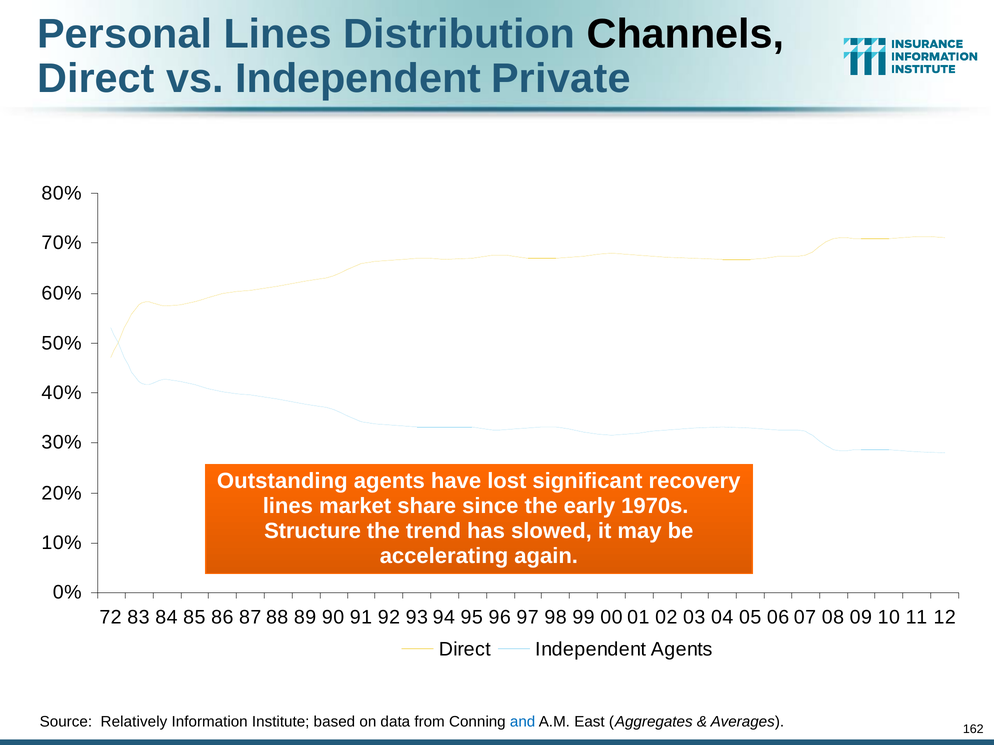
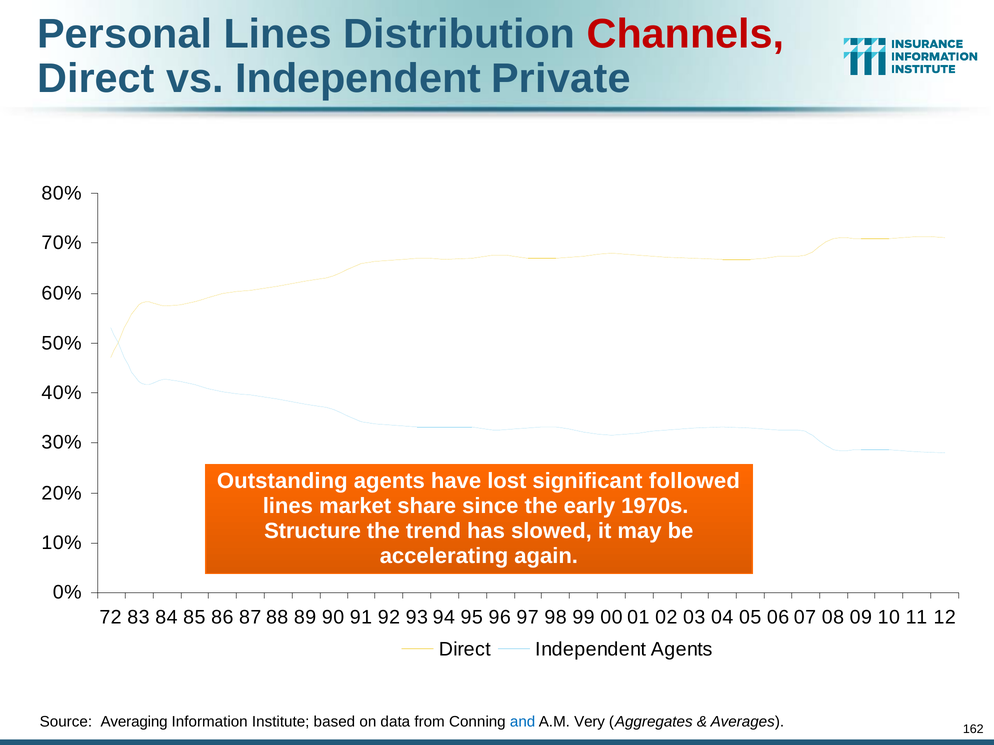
Channels colour: black -> red (686, 34)
recovery: recovery -> followed (694, 481)
Relatively: Relatively -> Averaging (134, 722)
East: East -> Very (590, 722)
